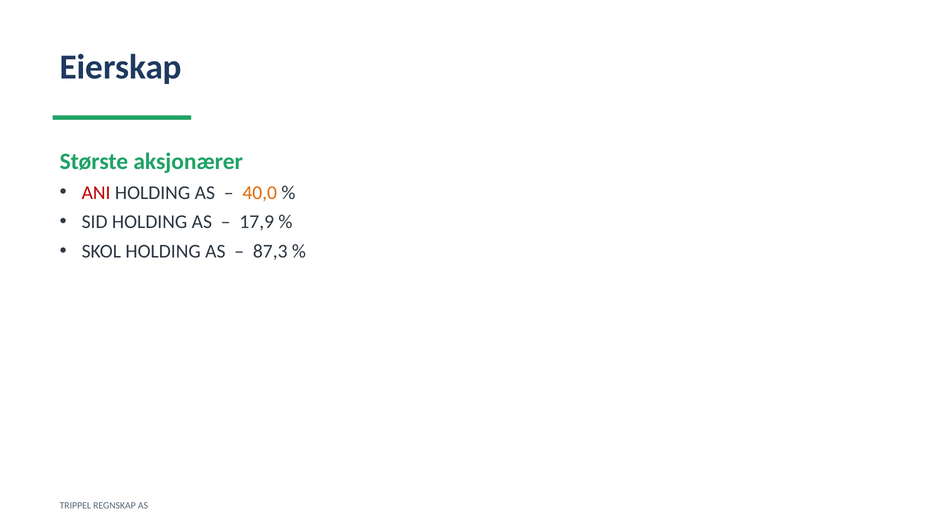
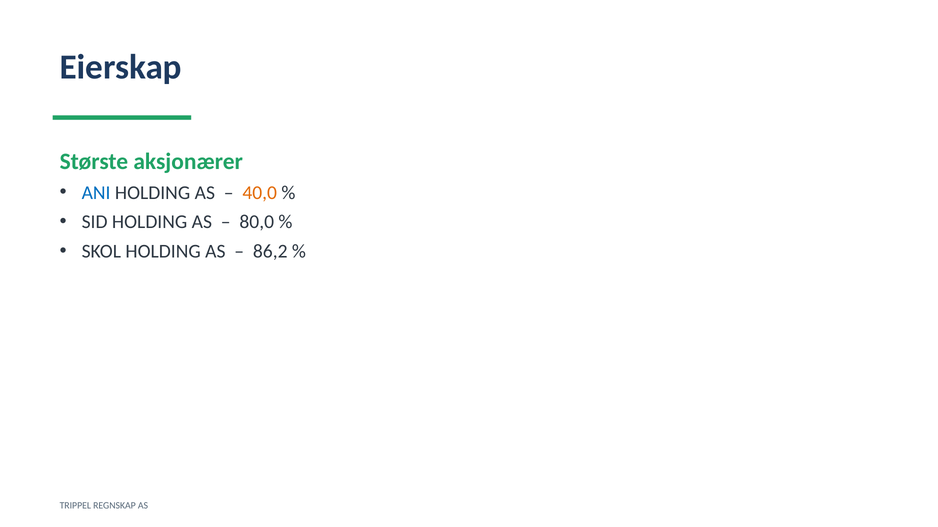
ANI colour: red -> blue (96, 193)
17,9: 17,9 -> 80,0 (257, 222)
87,3: 87,3 -> 86,2 (270, 252)
